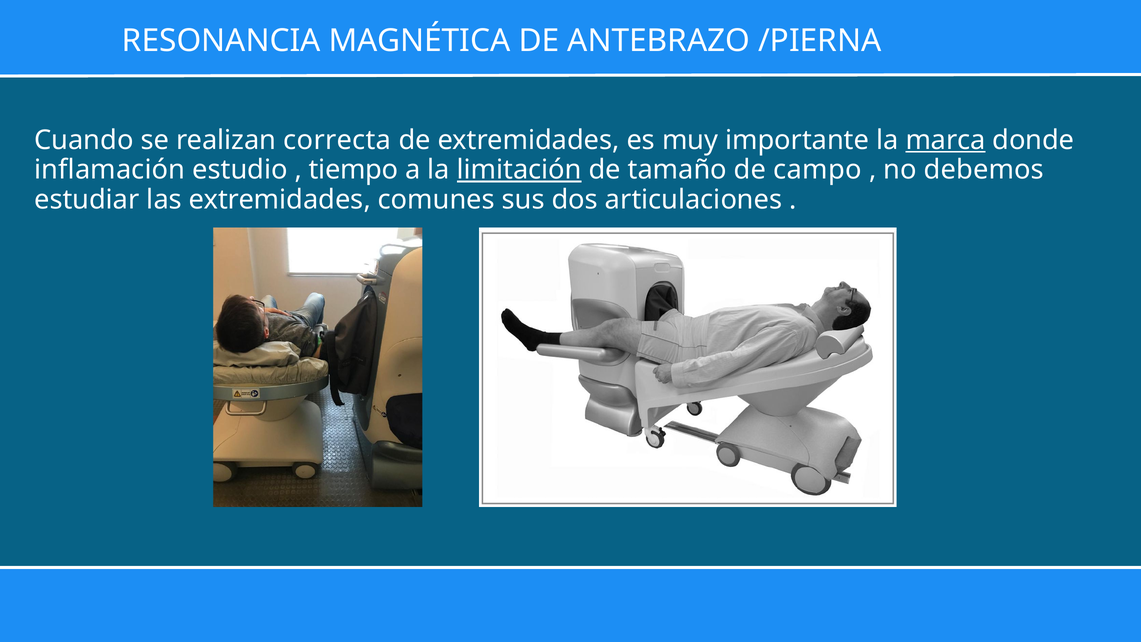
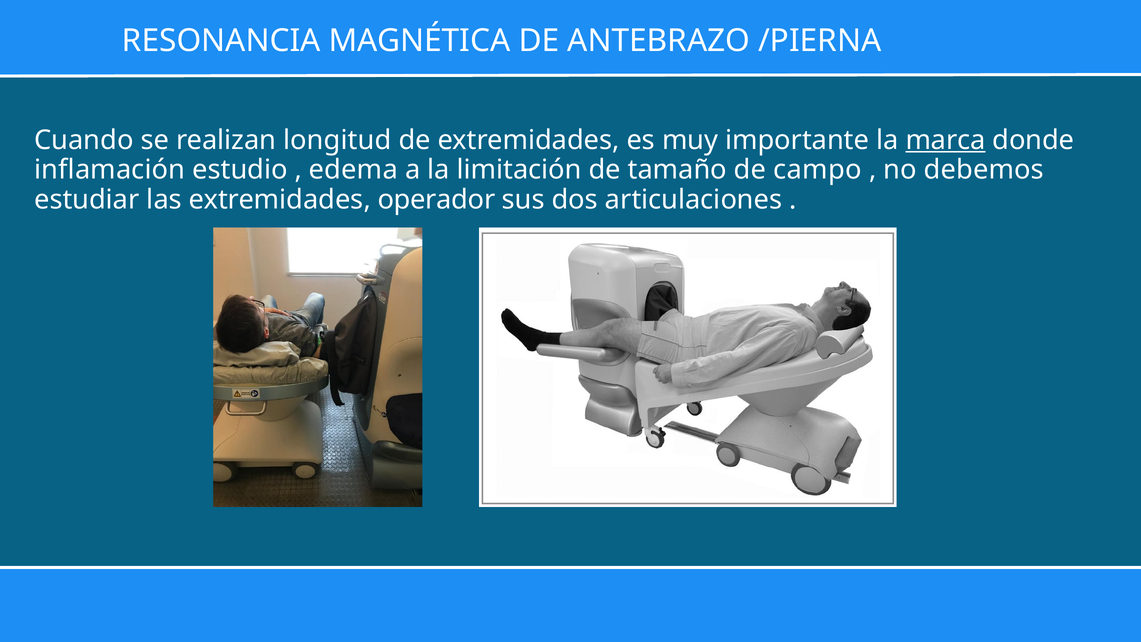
correcta: correcta -> longitud (337, 140)
tiempo: tiempo -> edema (353, 170)
limitación underline: present -> none (519, 170)
comunes: comunes -> operador (436, 199)
